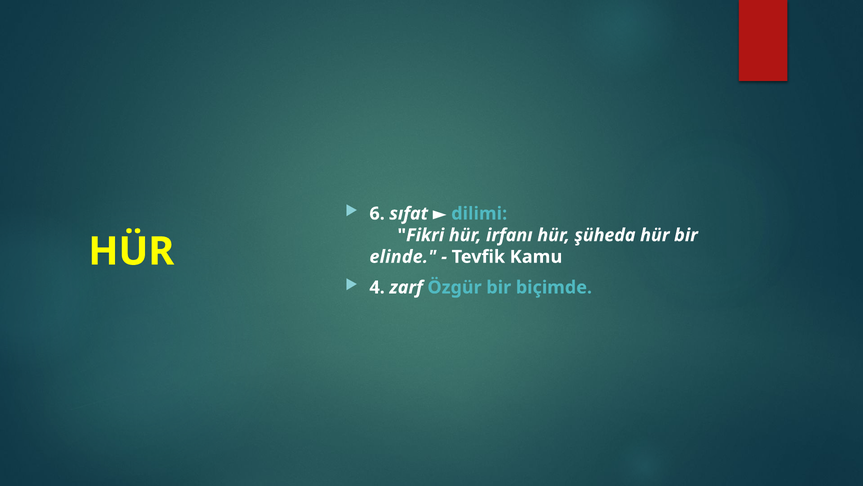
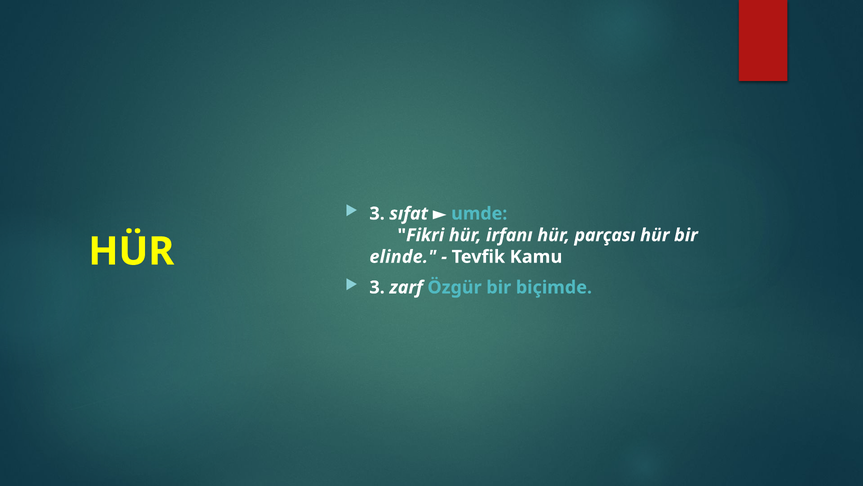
6: 6 -> 3 (377, 213)
dilimi: dilimi -> umde (479, 213)
şüheda: şüheda -> parçası (605, 235)
4: 4 -> 3 (377, 287)
